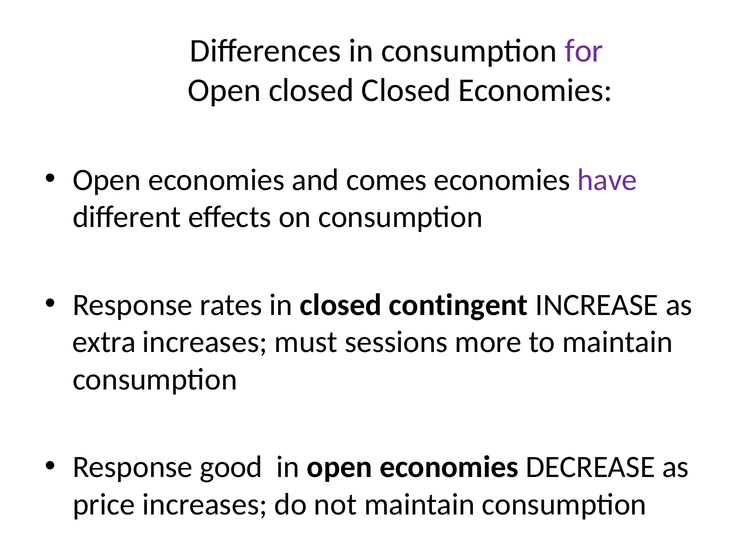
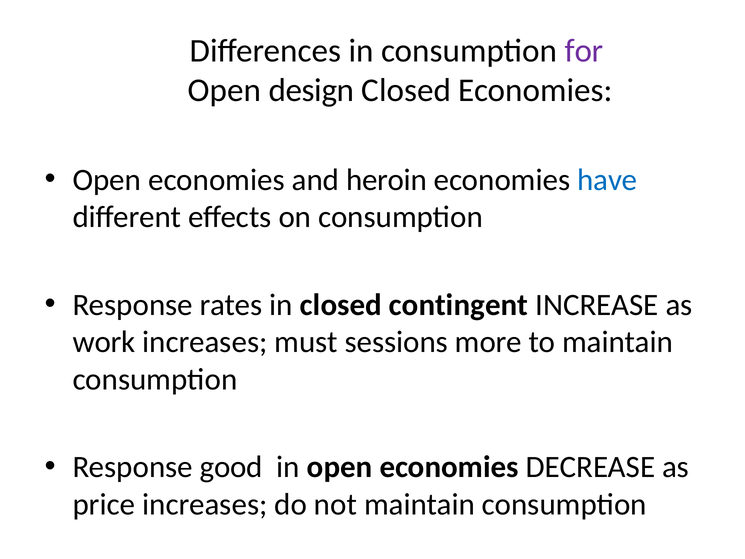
Open closed: closed -> design (311, 90)
comes: comes -> heroin (387, 180)
have colour: purple -> blue (607, 180)
extra: extra -> work (104, 342)
